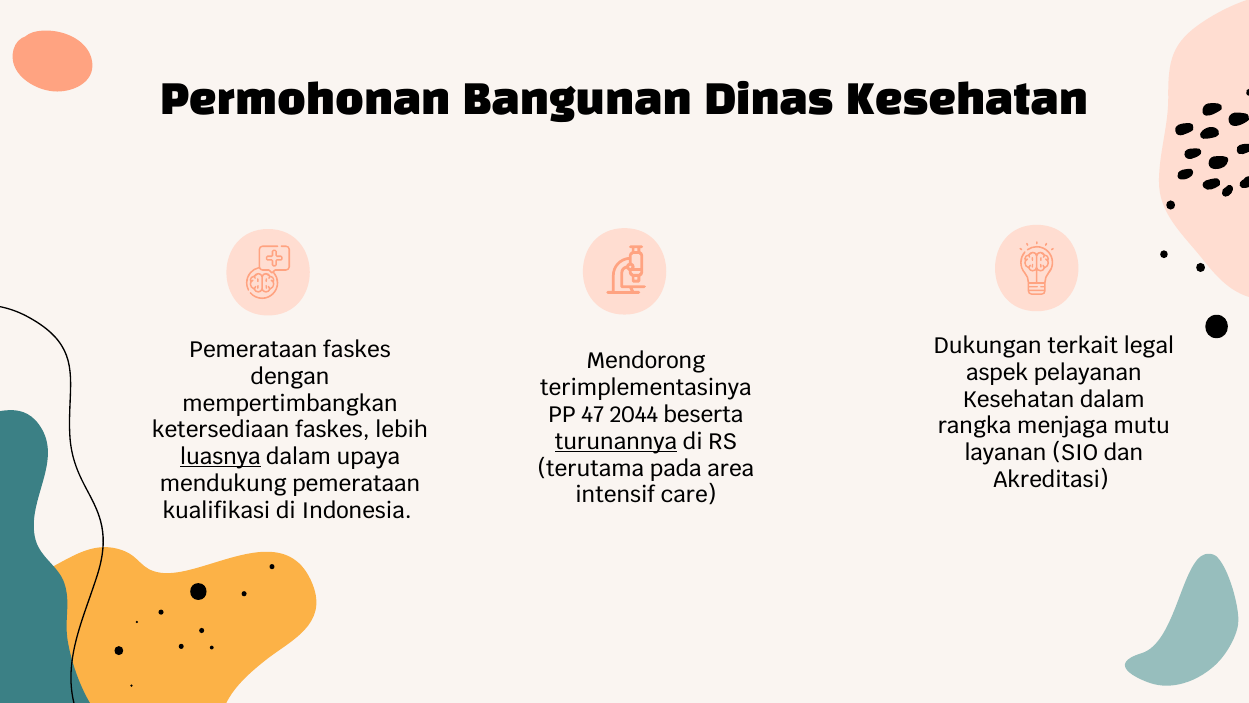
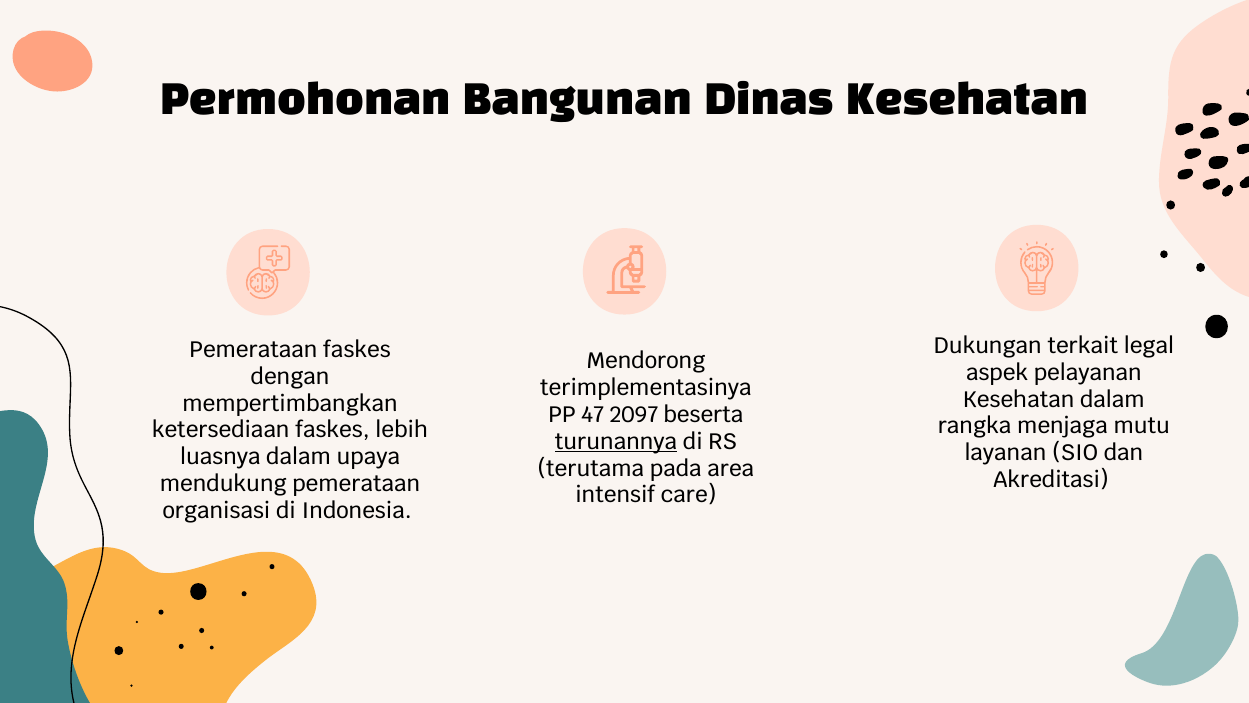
2044: 2044 -> 2097 (634, 415)
luasnya underline: present -> none (220, 457)
kualifikasi: kualifikasi -> organisasi (216, 510)
